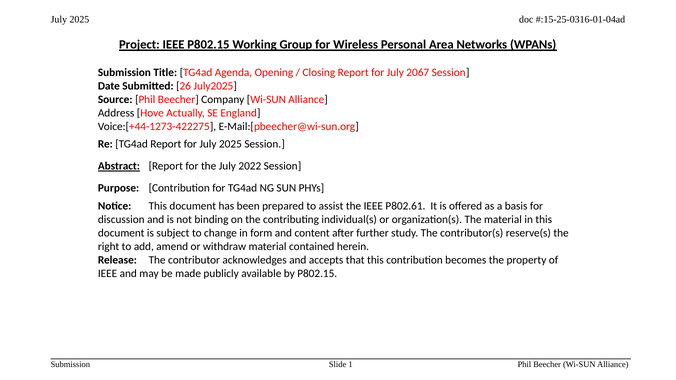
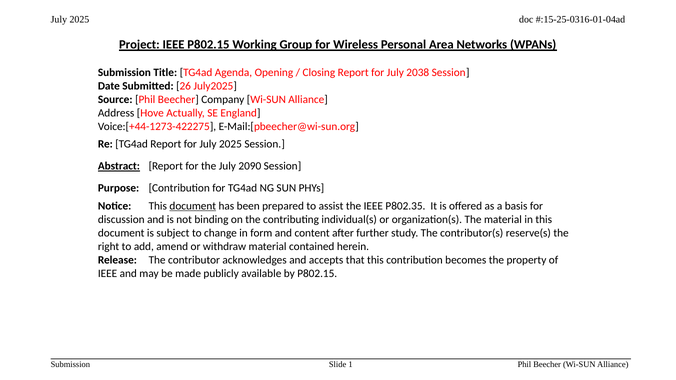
2067: 2067 -> 2038 (418, 73)
2022: 2022 -> 2090 (250, 166)
document underline: none -> present (193, 206)
P802.61: P802.61 -> P802.35 (405, 206)
